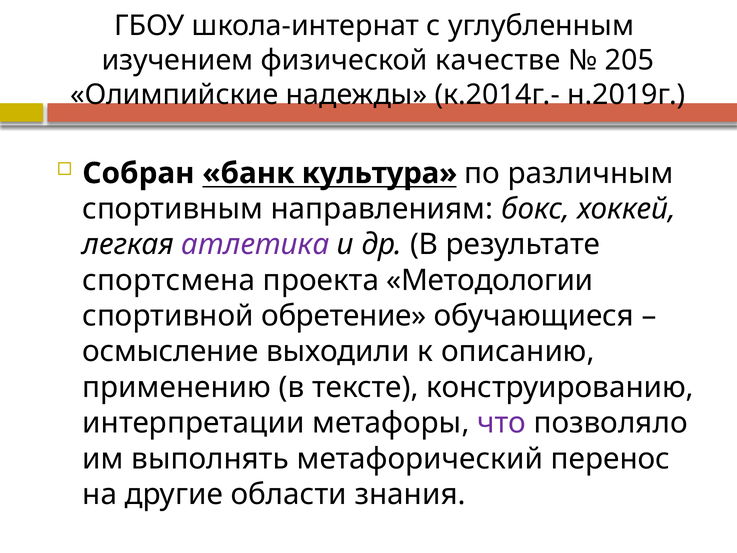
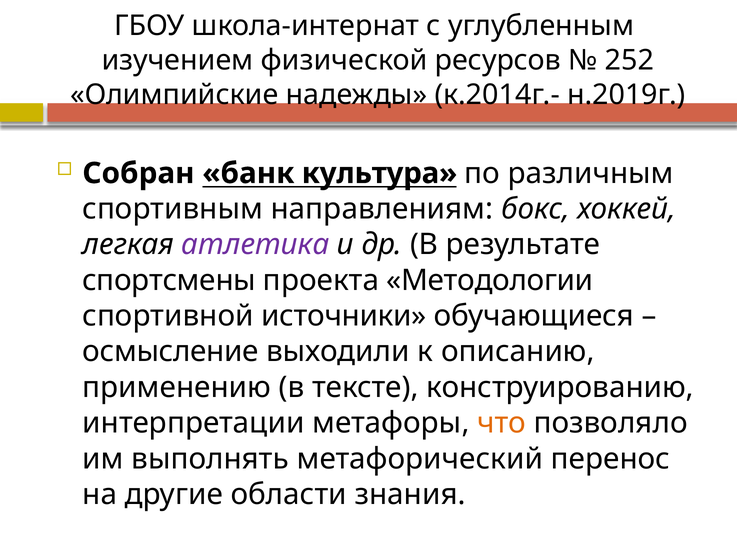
качестве: качестве -> ресурсов (498, 60)
205: 205 -> 252 (630, 60)
спортсмена: спортсмена -> спортсмены (169, 280)
обретение: обретение -> источники (344, 316)
что colour: purple -> orange (502, 423)
